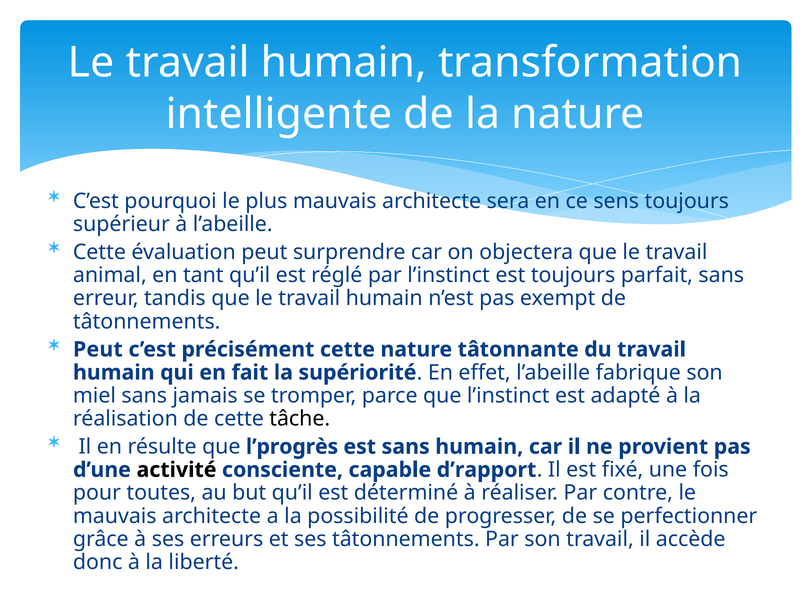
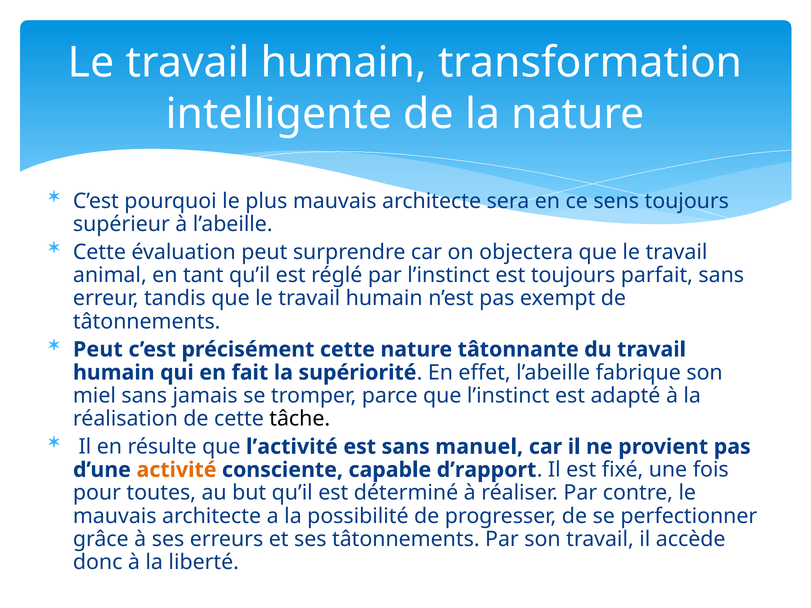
l’progrès: l’progrès -> l’activité (292, 447)
sans humain: humain -> manuel (479, 447)
activité colour: black -> orange (176, 470)
